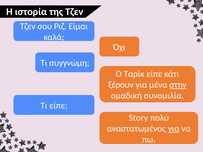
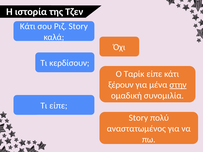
Τζεν: Τζεν -> Κάτι (28, 26)
Ριζ Είμαι: Είμαι -> Story (78, 26)
συγγνώμη: συγγνώμη -> κερδίσουν (69, 63)
για underline: present -> none (174, 129)
